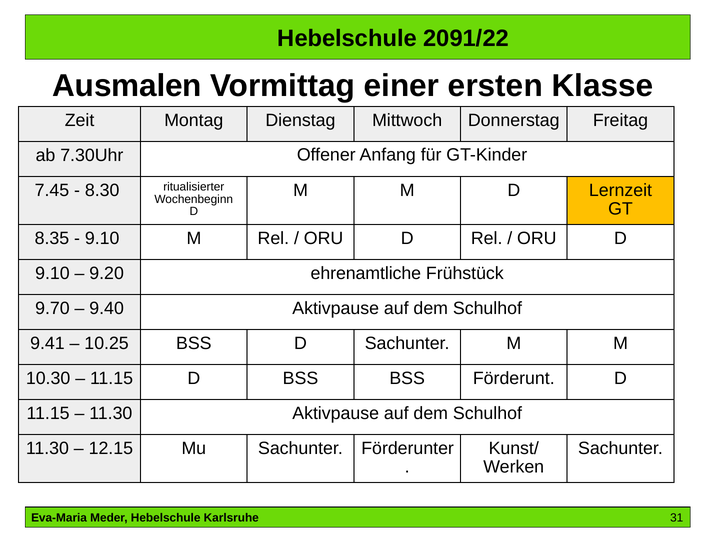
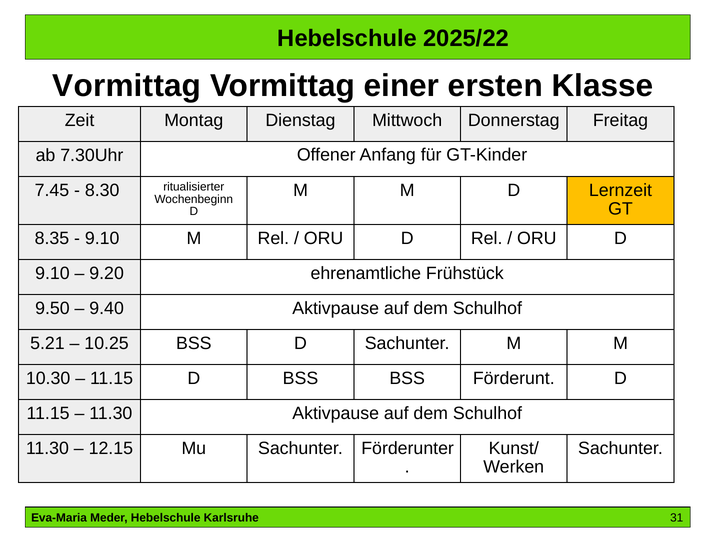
2091/22: 2091/22 -> 2025/22 (466, 39)
Ausmalen: Ausmalen -> Vormittag (127, 86)
9.70: 9.70 -> 9.50 (52, 308)
9.41: 9.41 -> 5.21 (47, 343)
